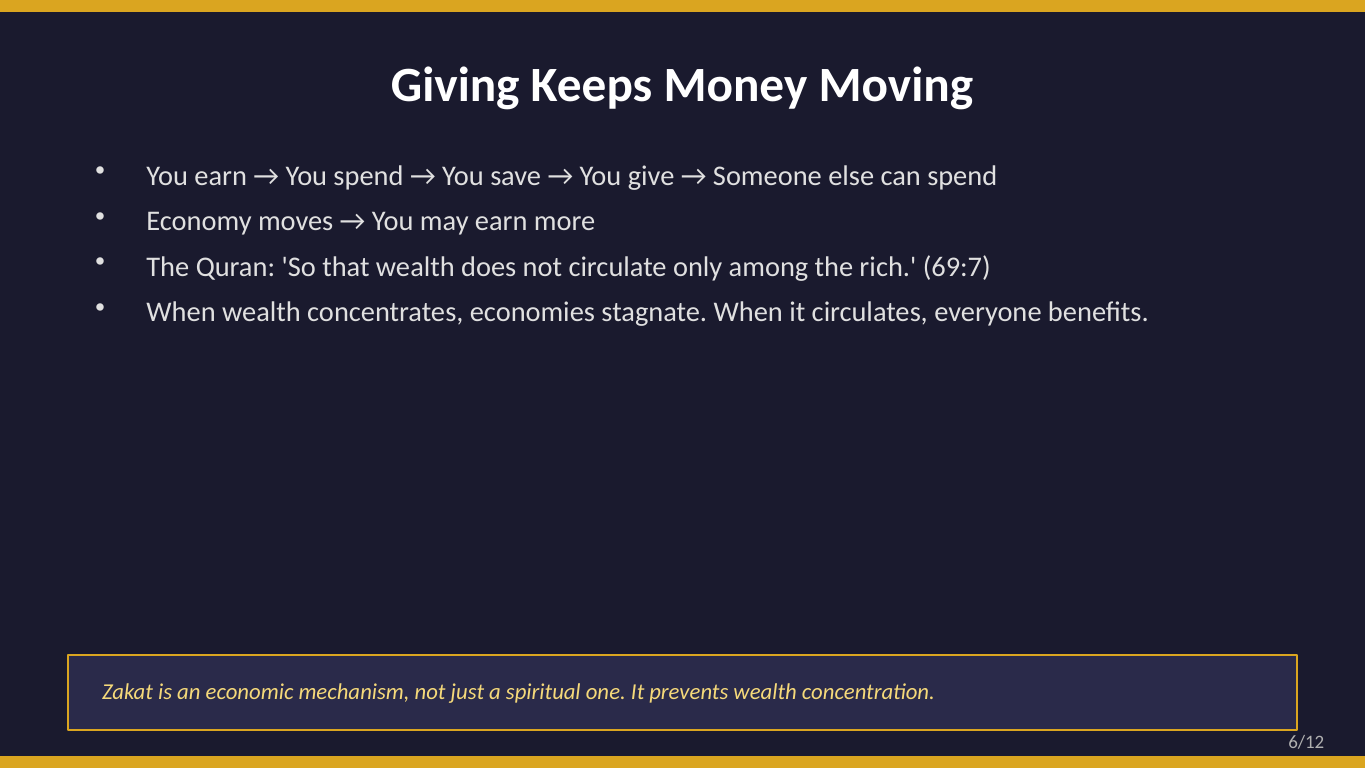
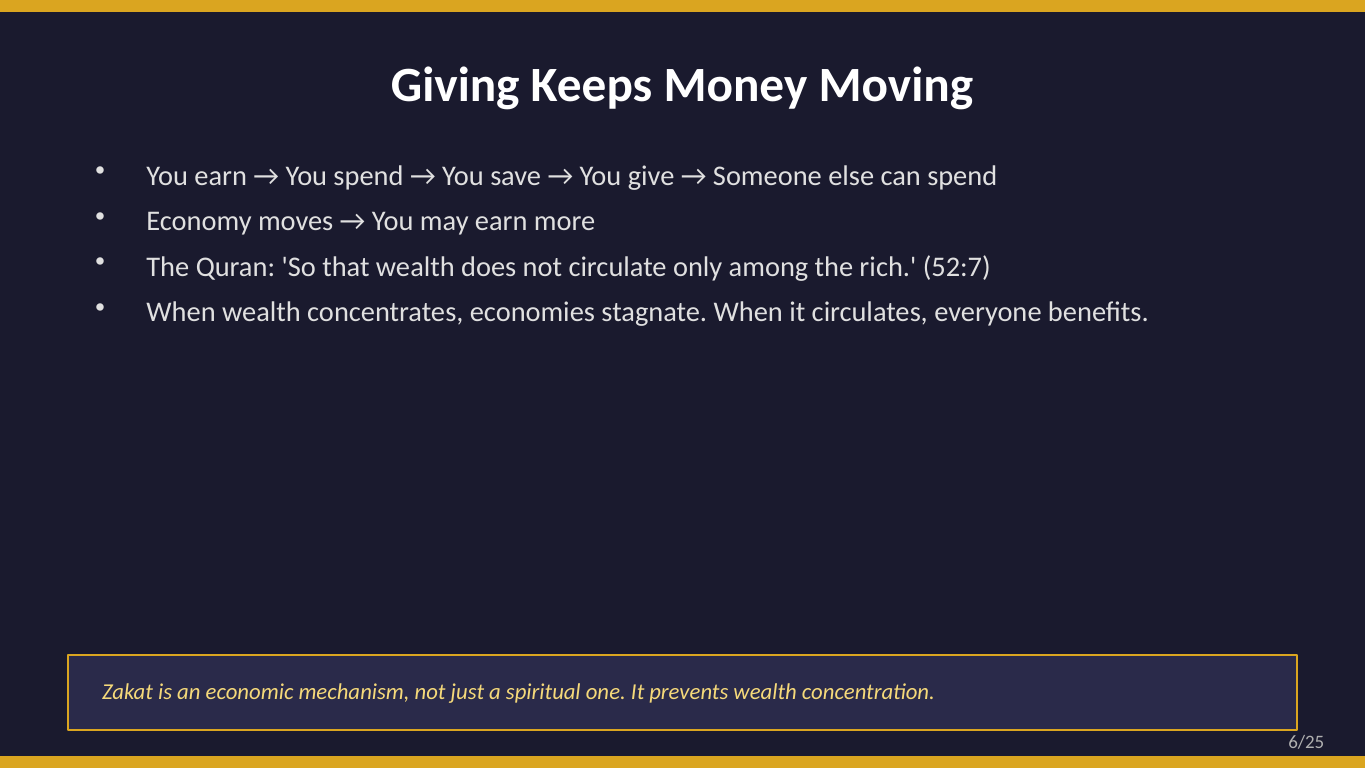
69:7: 69:7 -> 52:7 (957, 267)
6/12: 6/12 -> 6/25 (1306, 742)
